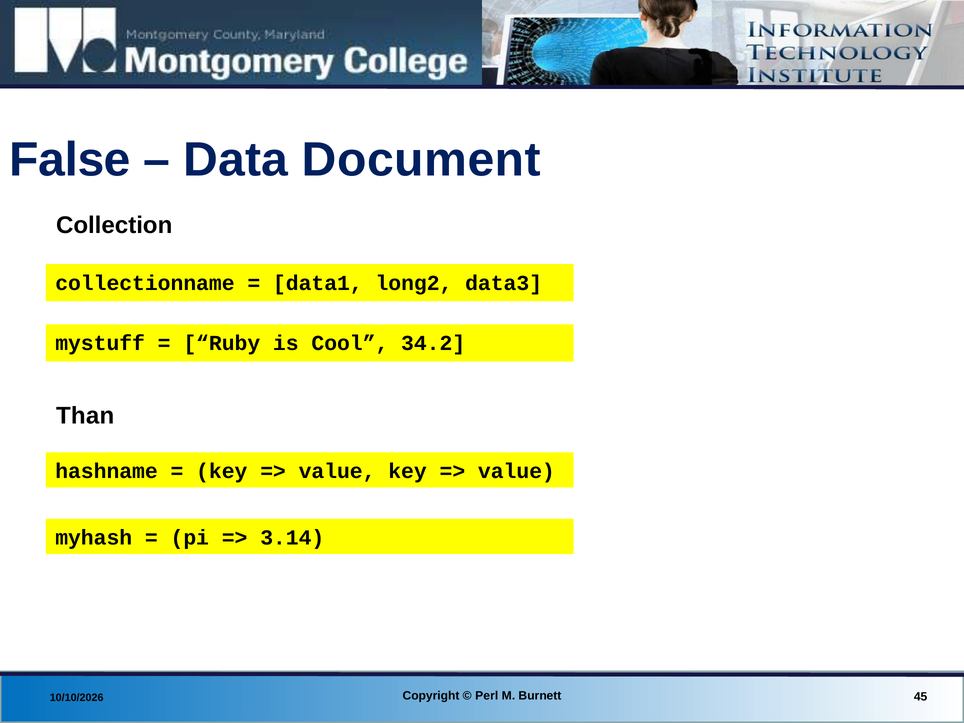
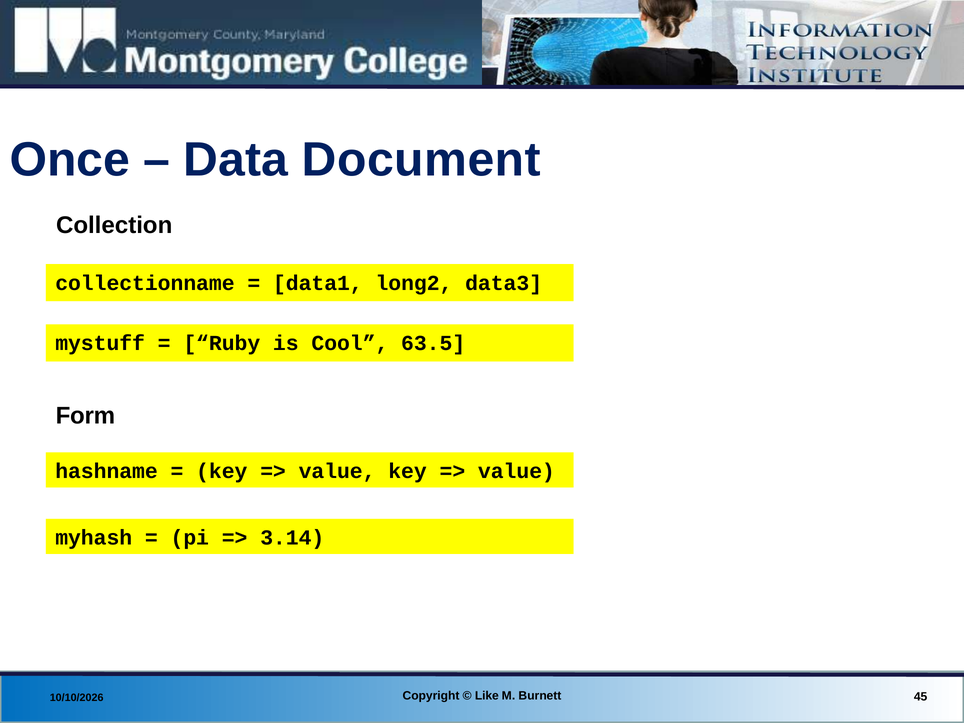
False: False -> Once (70, 160)
34.2: 34.2 -> 63.5 (433, 343)
Than: Than -> Form (85, 416)
Perl: Perl -> Like (487, 696)
